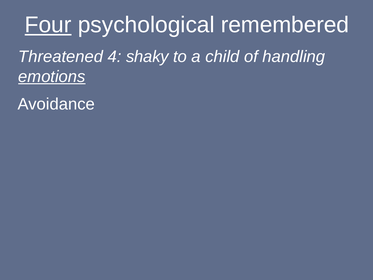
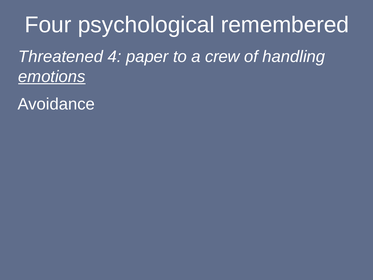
Four underline: present -> none (48, 25)
shaky: shaky -> paper (147, 57)
child: child -> crew (222, 57)
